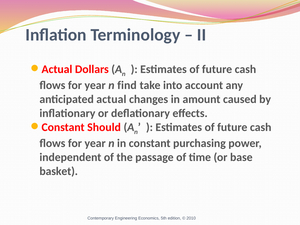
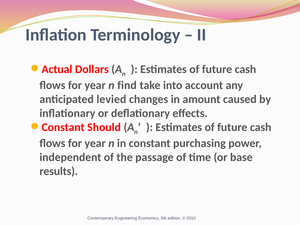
actual: actual -> levied (111, 99)
basket: basket -> results (59, 171)
